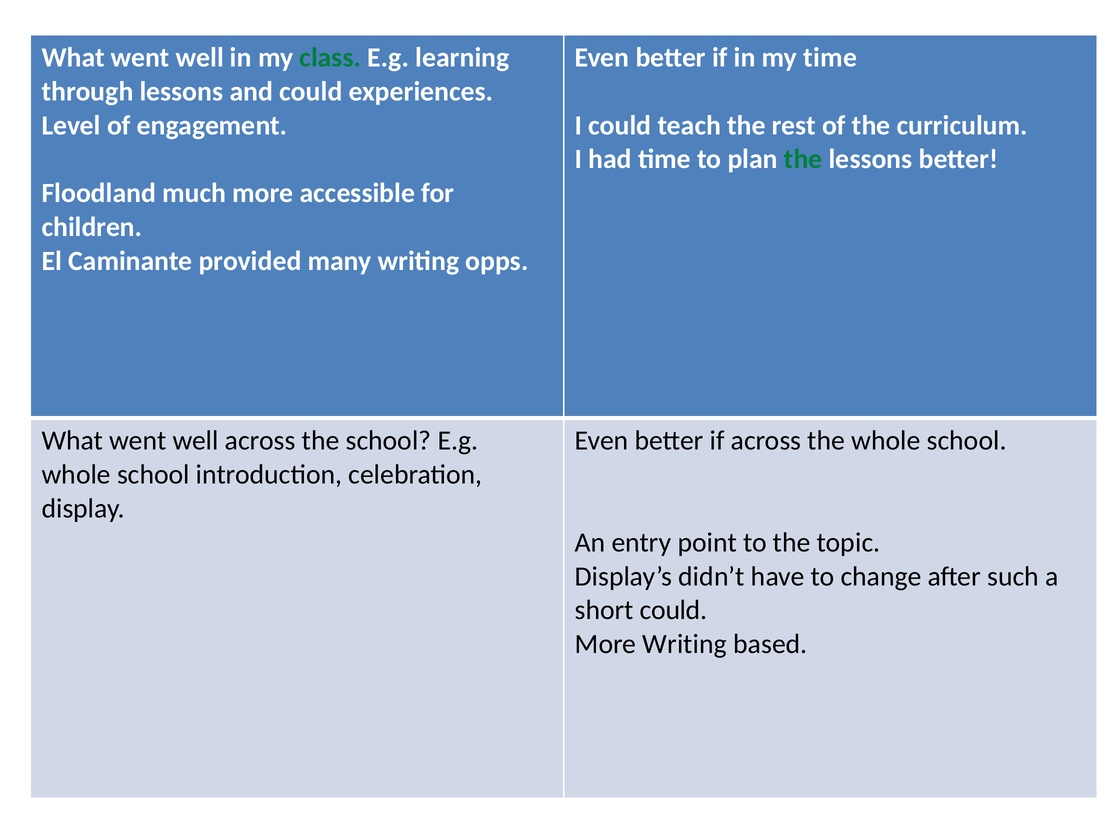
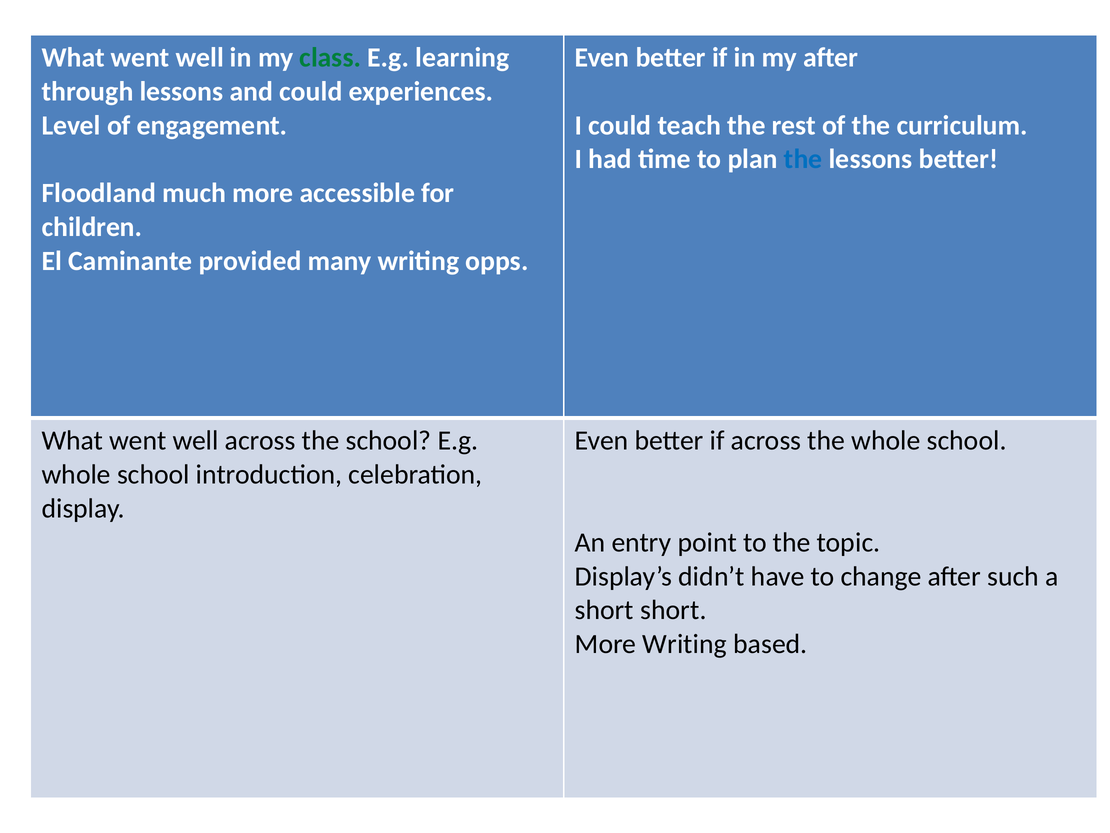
my time: time -> after (831, 58)
the colour: green -> blue (803, 159)
short could: could -> short (673, 610)
